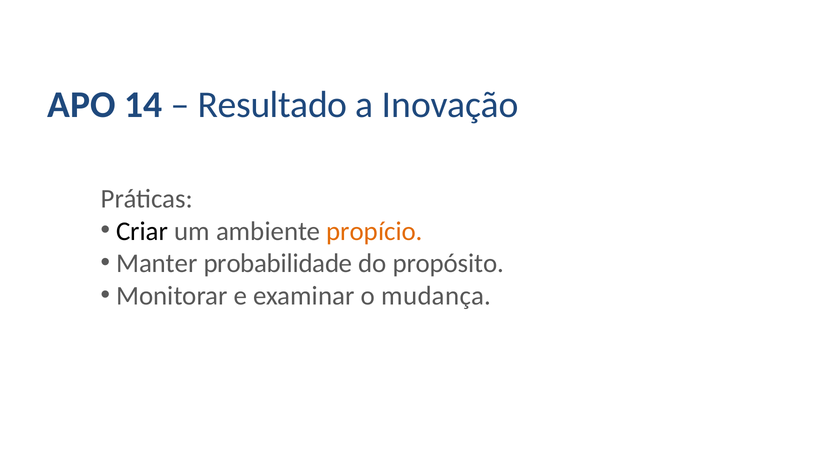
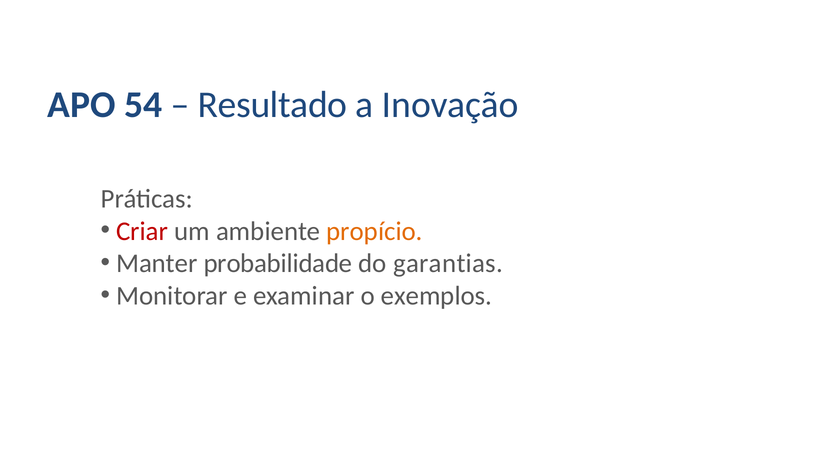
14: 14 -> 54 (143, 105)
Criar colour: black -> red (142, 231)
propósito: propósito -> garantias (448, 263)
mudança: mudança -> exemplos (436, 295)
